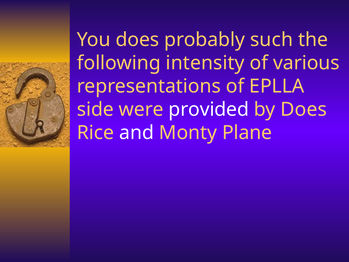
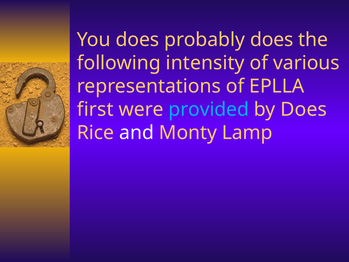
probably such: such -> does (272, 40)
side: side -> first (95, 109)
provided colour: white -> light blue (209, 109)
Plane: Plane -> Lamp (247, 133)
